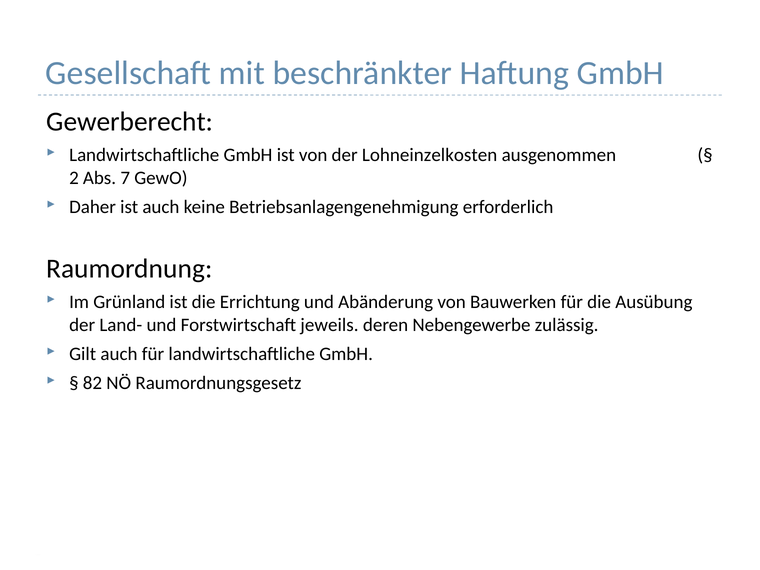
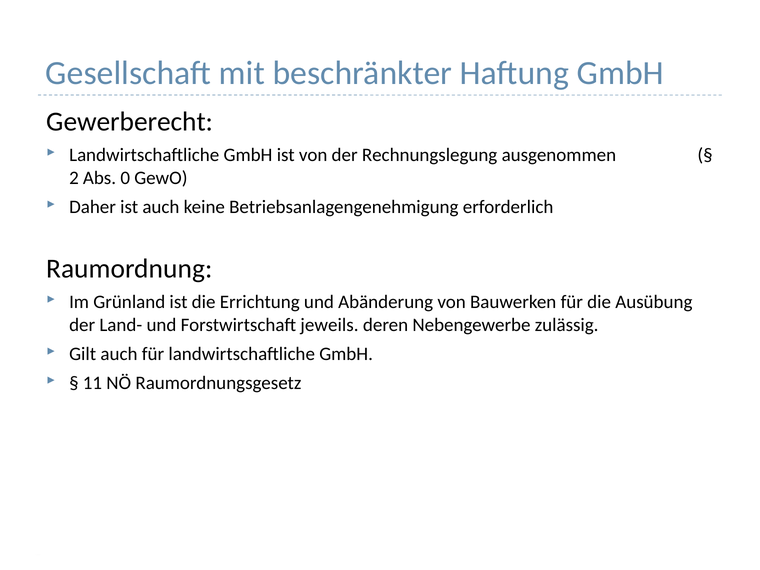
Lohneinzelkosten: Lohneinzelkosten -> Rechnungslegung (430, 155)
7: 7 -> 0 (125, 178)
82: 82 -> 11 (92, 383)
